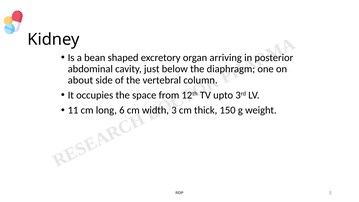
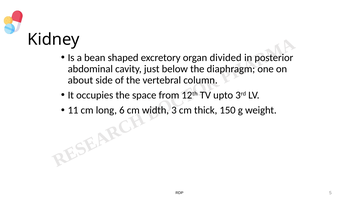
arriving: arriving -> divided (226, 58)
